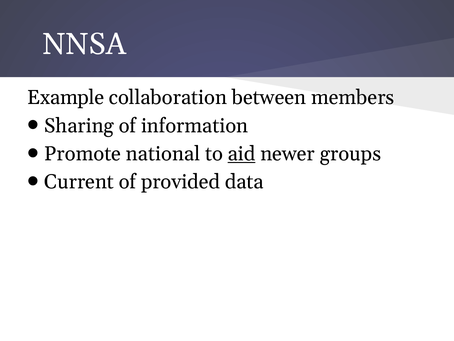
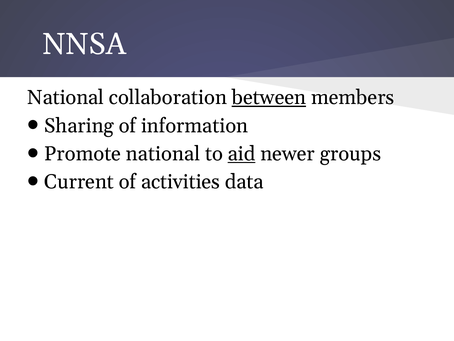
Example: Example -> National (66, 98)
between underline: none -> present (269, 98)
provided: provided -> activities (180, 182)
